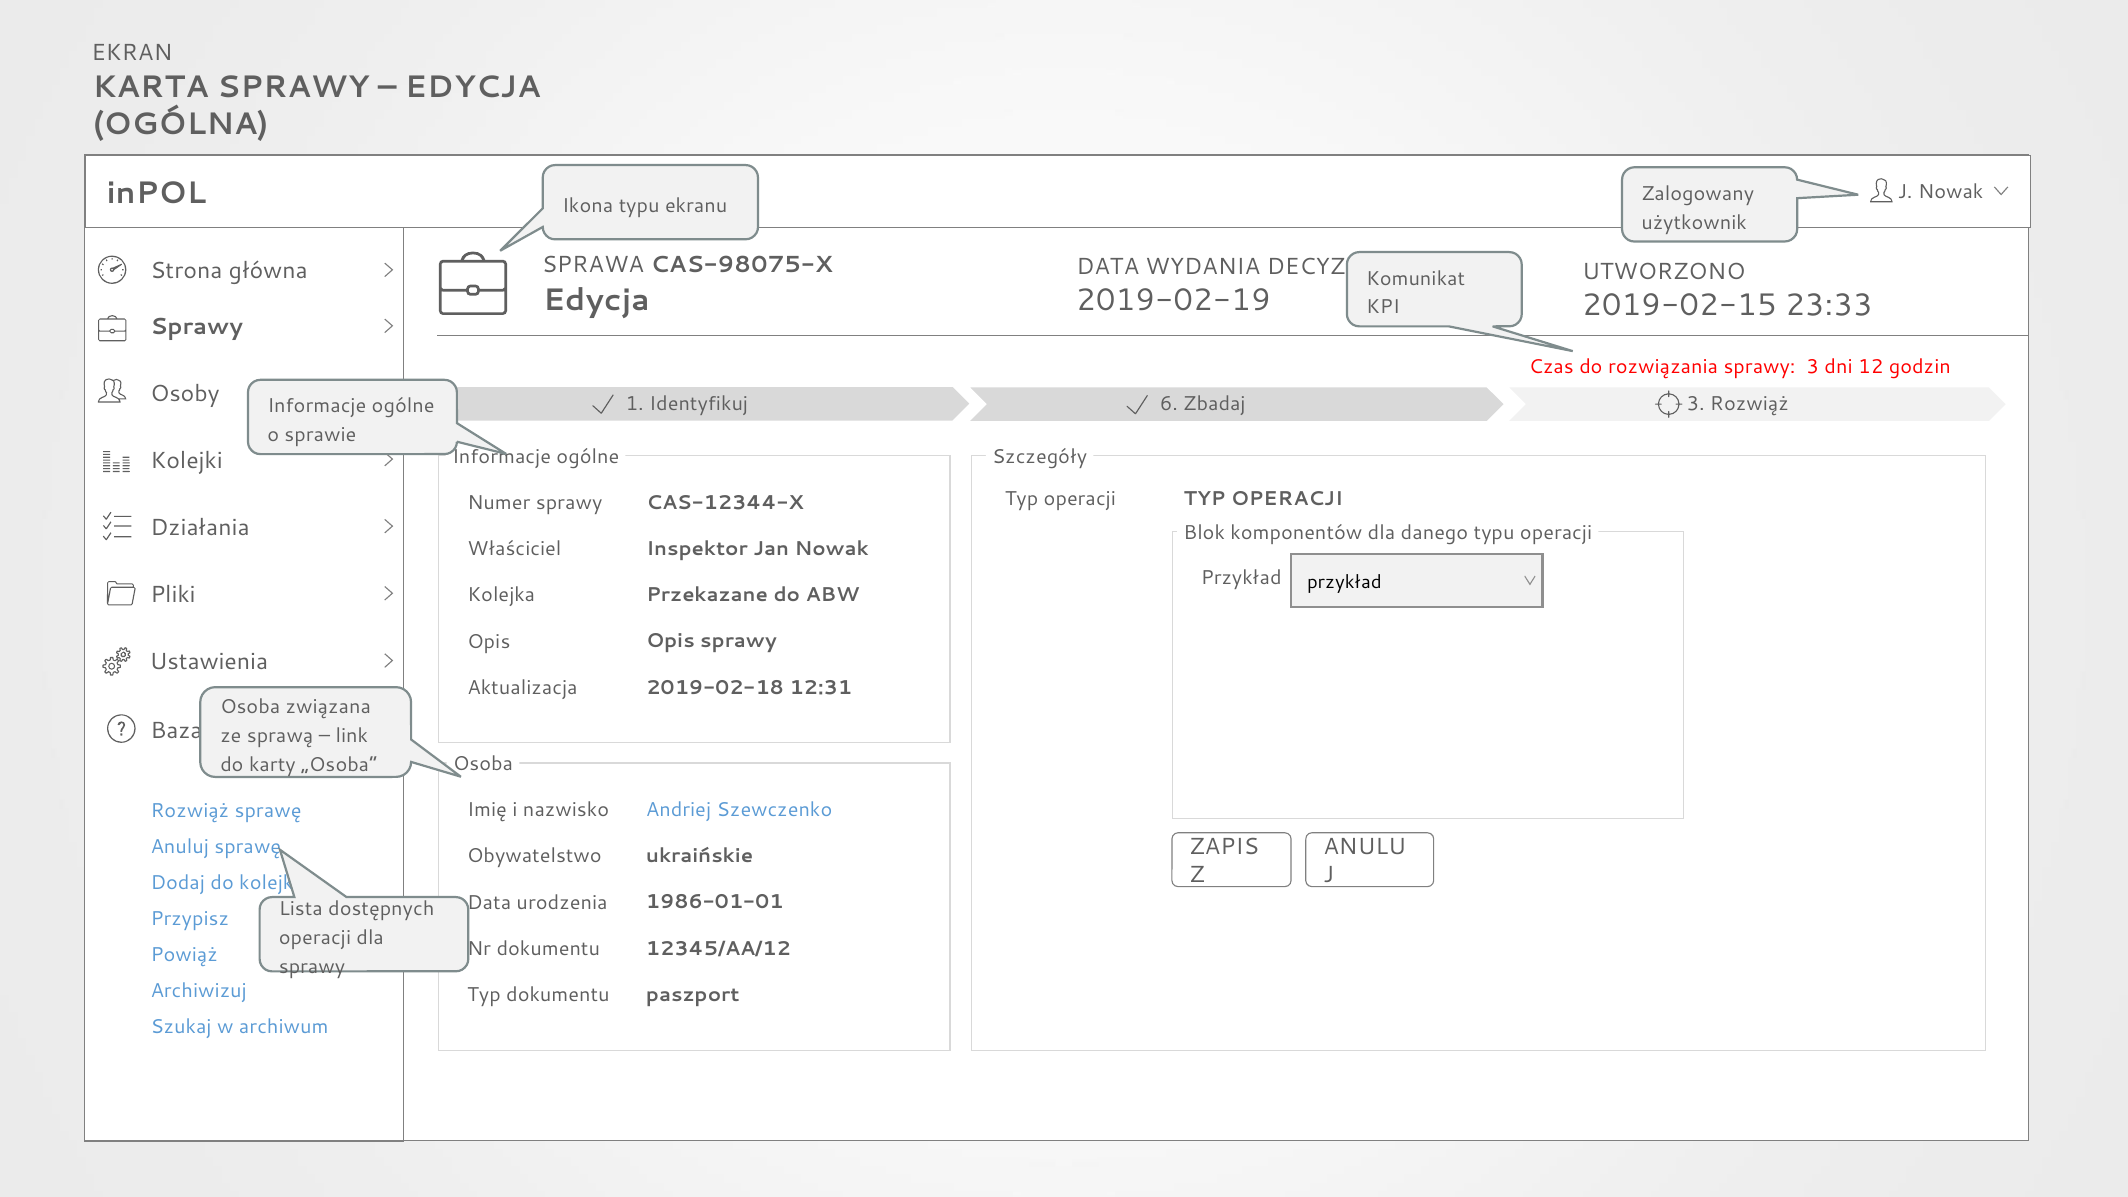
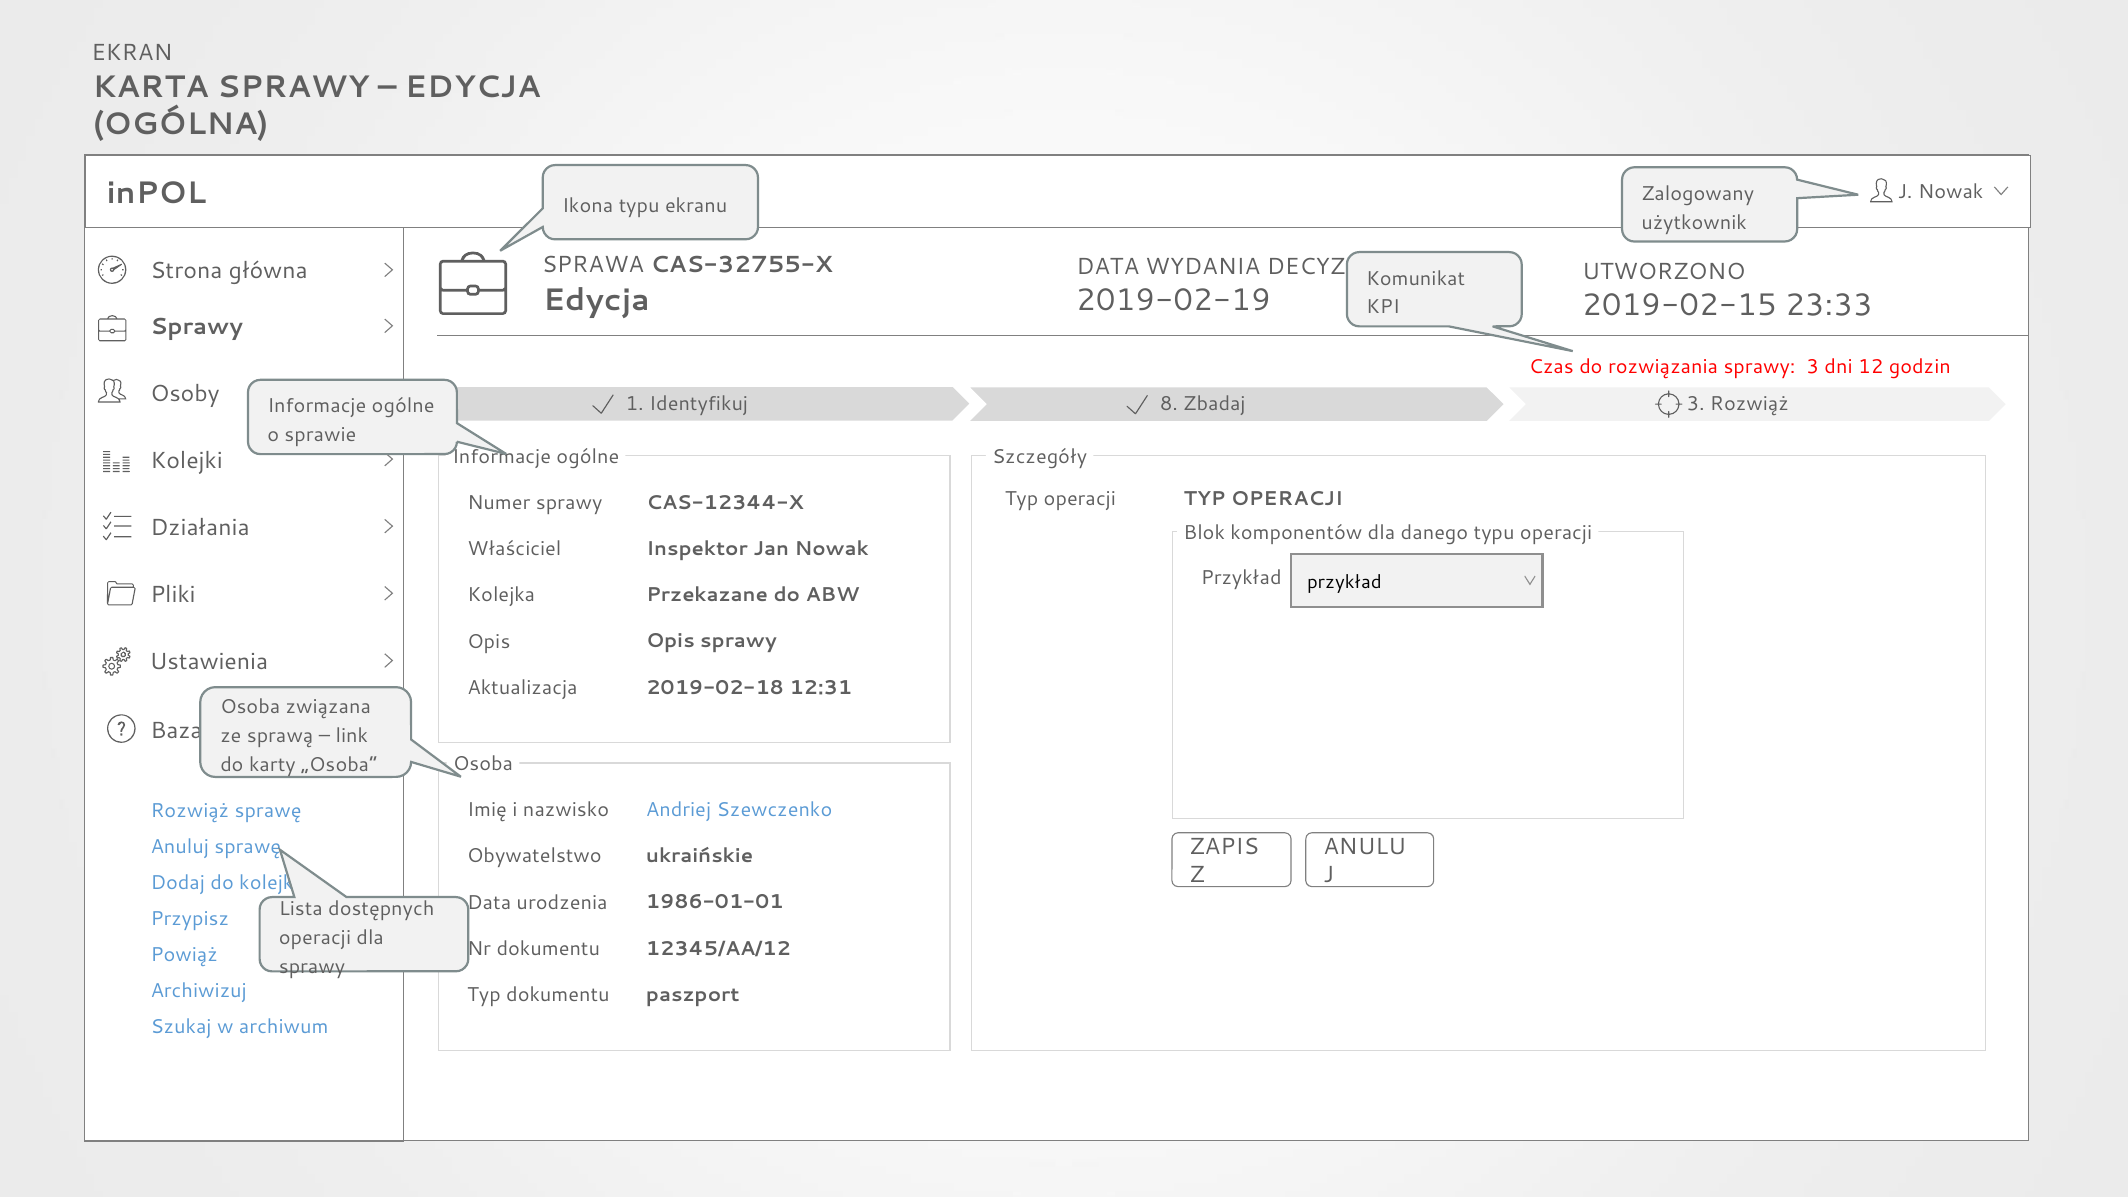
CAS-98075-X: CAS-98075-X -> CAS-32755-X (741, 265)
6: 6 -> 8 (1169, 404)
